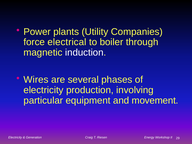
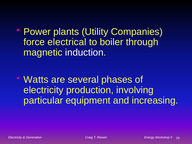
Wires: Wires -> Watts (36, 80)
movement: movement -> increasing (155, 100)
